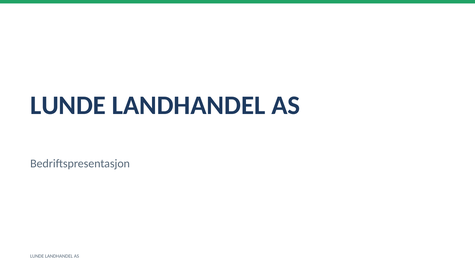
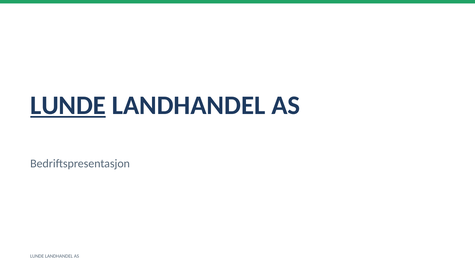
LUNDE underline: none -> present (68, 105)
